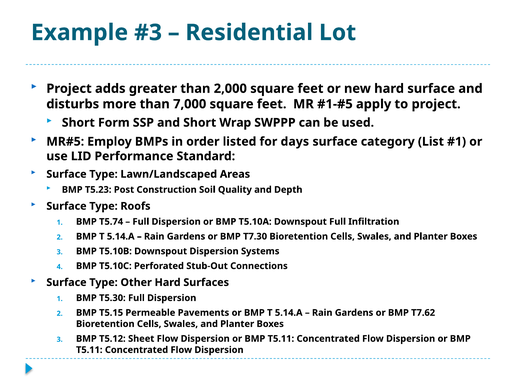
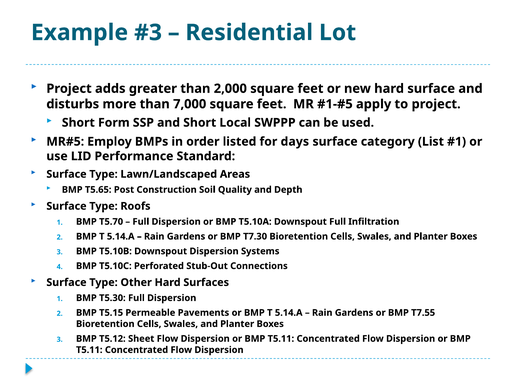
Wrap: Wrap -> Local (235, 123)
T5.23: T5.23 -> T5.65 (98, 190)
T5.74: T5.74 -> T5.70 (111, 222)
T7.62: T7.62 -> T7.55 (423, 313)
